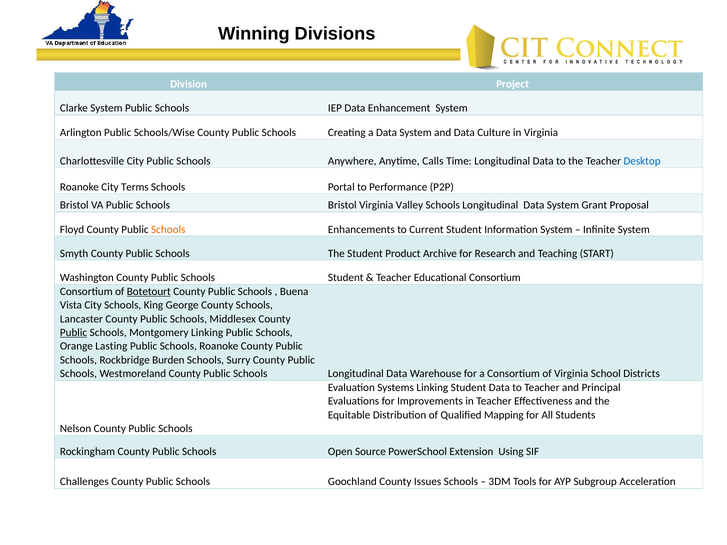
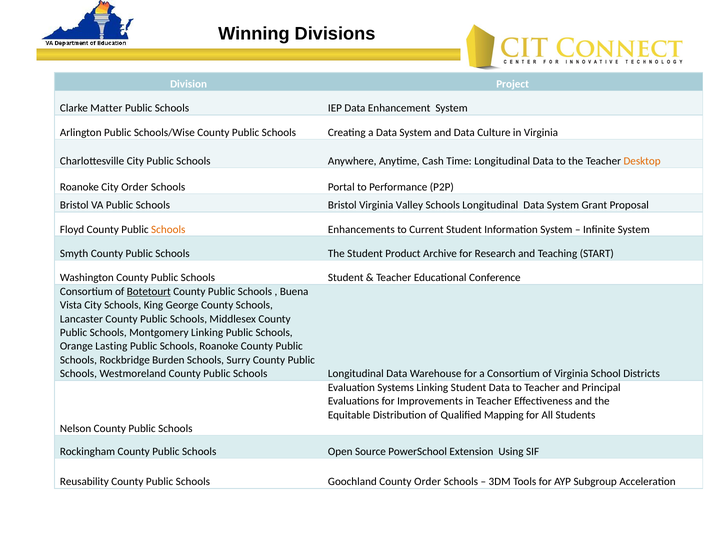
Clarke System: System -> Matter (106, 108)
Calls: Calls -> Cash (433, 161)
Desktop colour: blue -> orange (642, 161)
City Terms: Terms -> Order (135, 187)
Educational Consortium: Consortium -> Conference (495, 278)
Public underline: present -> none (74, 333)
Challenges: Challenges -> Reusability (84, 482)
County Issues: Issues -> Order (428, 482)
